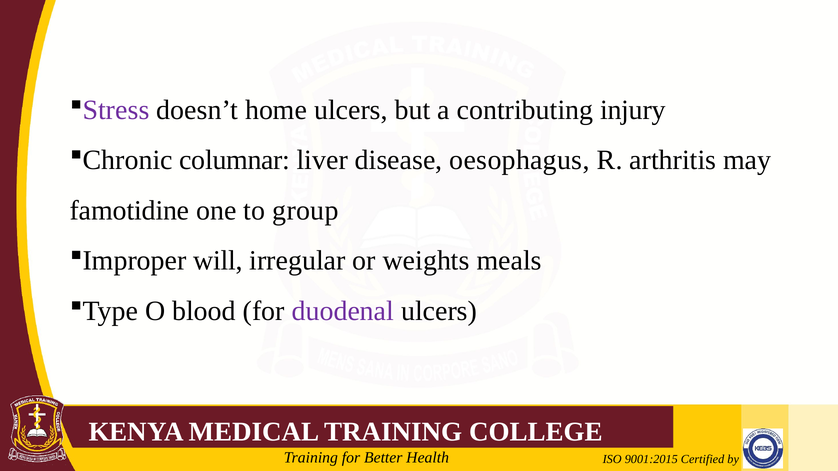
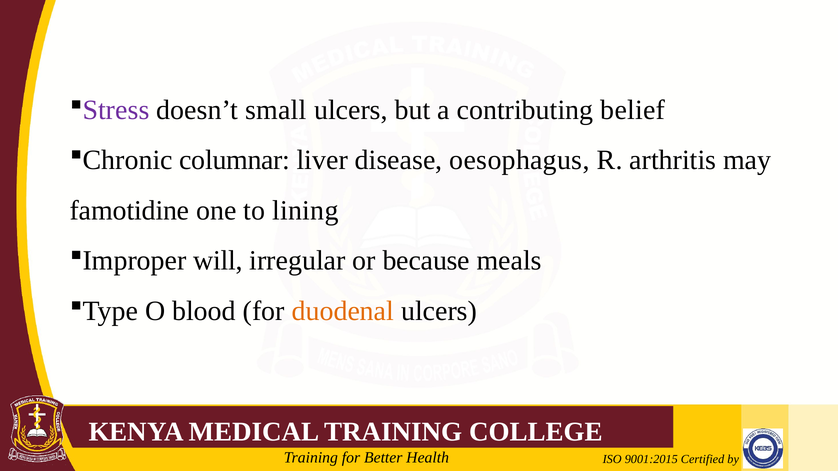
home: home -> small (276, 110)
injury: injury -> belief (633, 110)
group: group -> lining (305, 211)
weights: weights -> because (426, 261)
duodenal colour: purple -> orange (343, 311)
